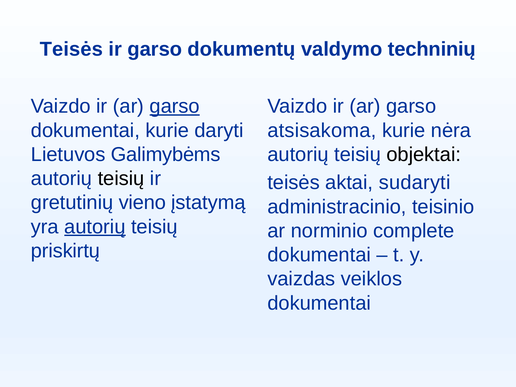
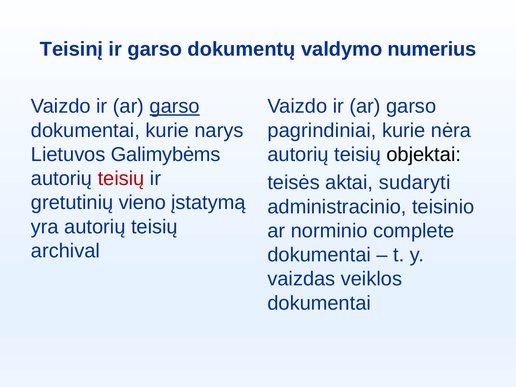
Teisės: Teisės -> Teisinį (71, 49)
techninių: techninių -> numerius (432, 49)
daryti: daryti -> narys (219, 130)
atsisakoma: atsisakoma -> pagrindiniai (322, 130)
teisių colour: black -> red (121, 179)
autorių underline: present -> none (95, 227)
priskirtų: priskirtų -> archival (65, 251)
